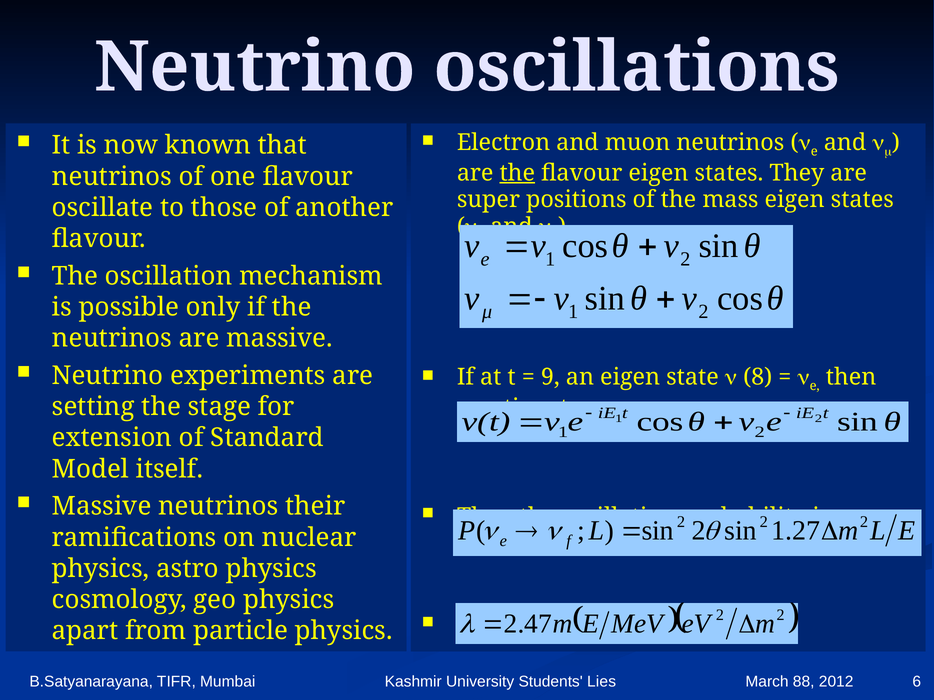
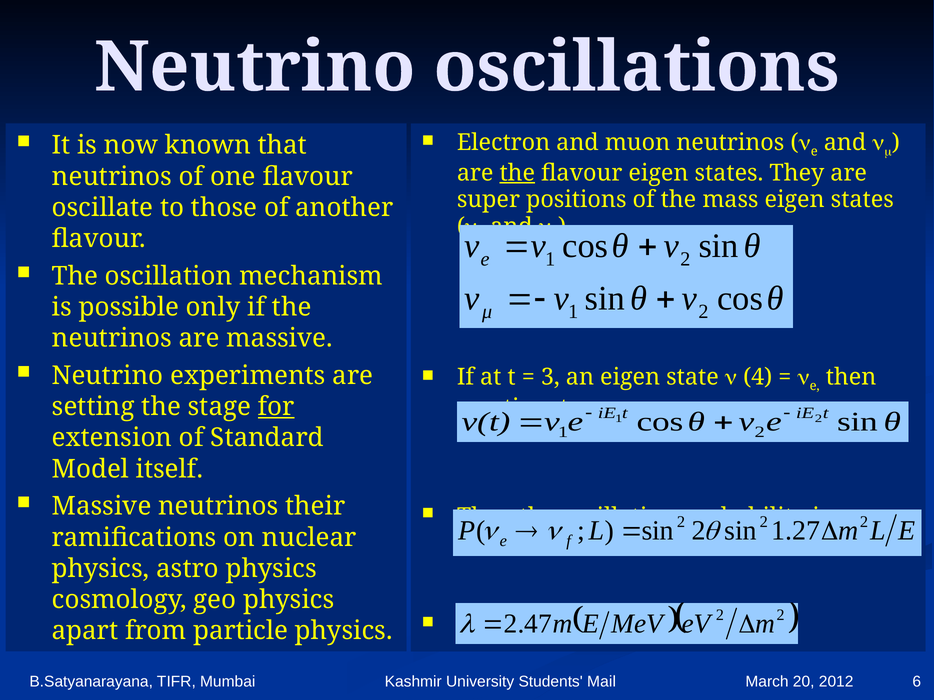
9: 9 -> 3 (550, 377)
8: 8 -> 4 (758, 377)
for underline: none -> present (276, 407)
Lies: Lies -> Mail (602, 682)
88: 88 -> 20 (804, 682)
